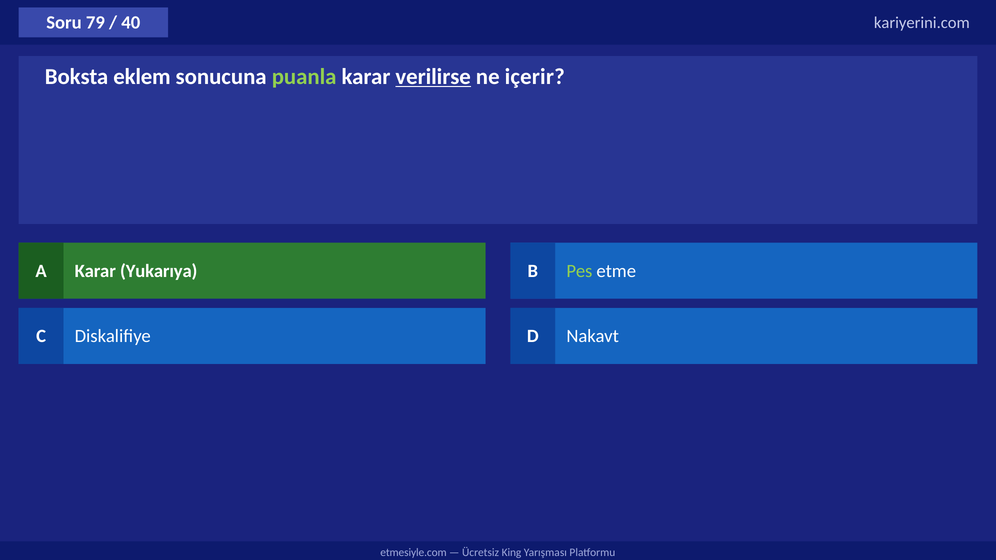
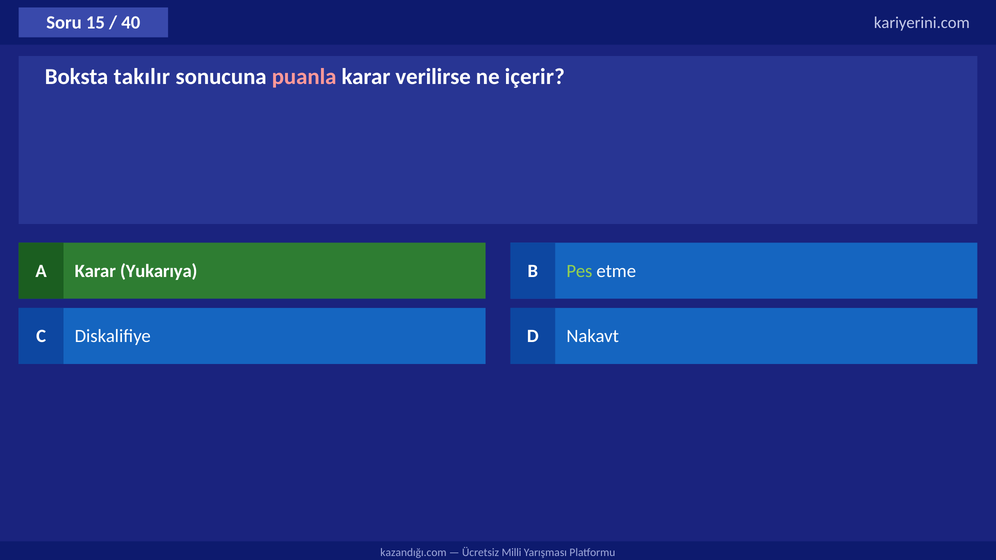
79: 79 -> 15 (95, 23)
eklem: eklem -> takılır (142, 77)
puanla colour: light green -> pink (304, 77)
verilirse underline: present -> none (433, 77)
etmesiyle.com: etmesiyle.com -> kazandığı.com (413, 552)
King: King -> Milli (512, 552)
